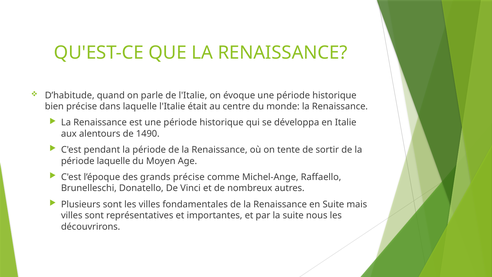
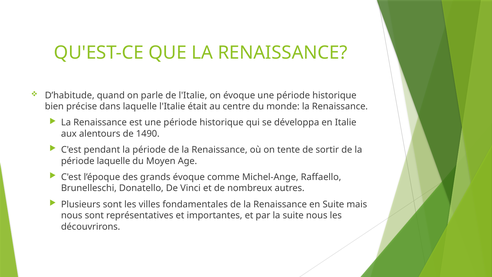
grands précise: précise -> évoque (189, 177)
villes: villes -> nous (72, 215)
